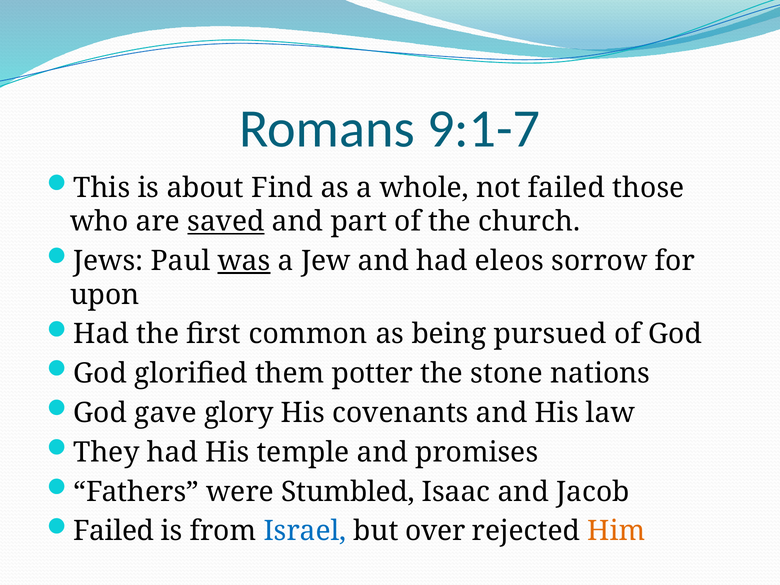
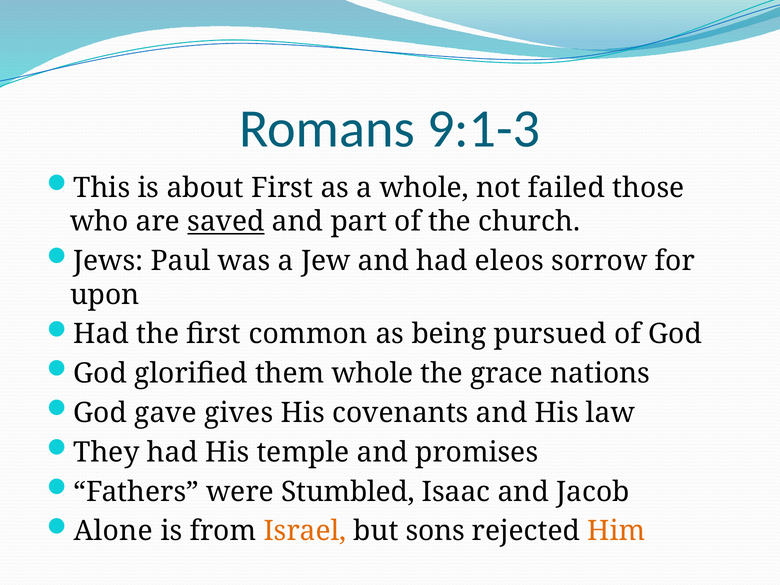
9:1-7: 9:1-7 -> 9:1-3 (484, 129)
about Find: Find -> First (282, 188)
was underline: present -> none (244, 261)
them potter: potter -> whole (373, 374)
stone: stone -> grace (507, 374)
glory: glory -> gives (239, 413)
Failed: Failed -> Alone (113, 531)
Israel colour: blue -> orange (305, 531)
over: over -> sons (435, 531)
